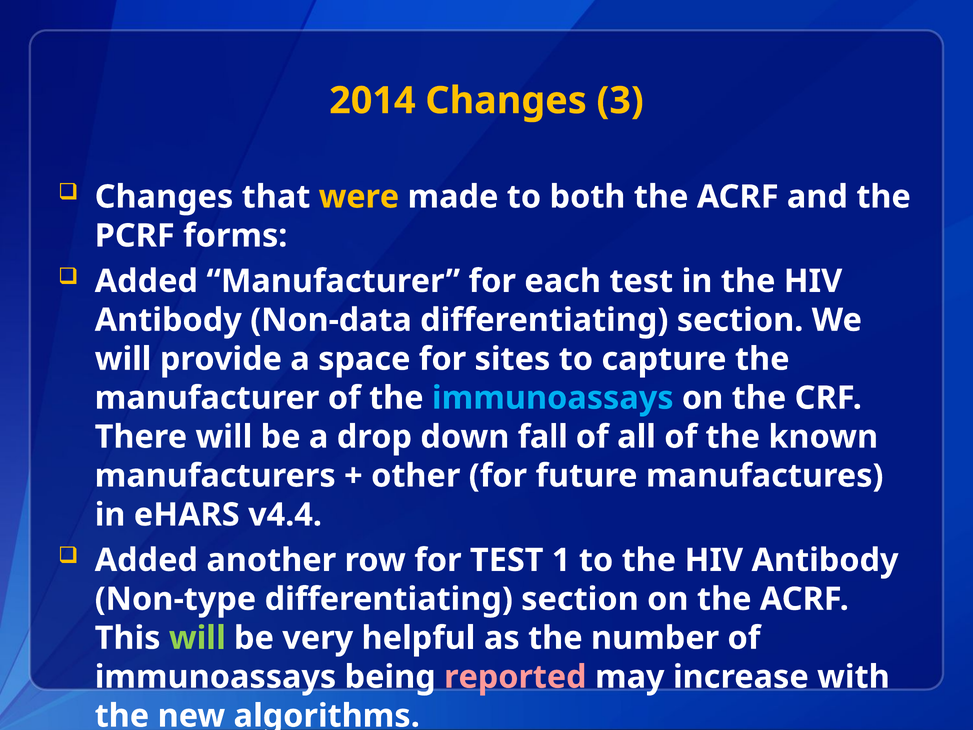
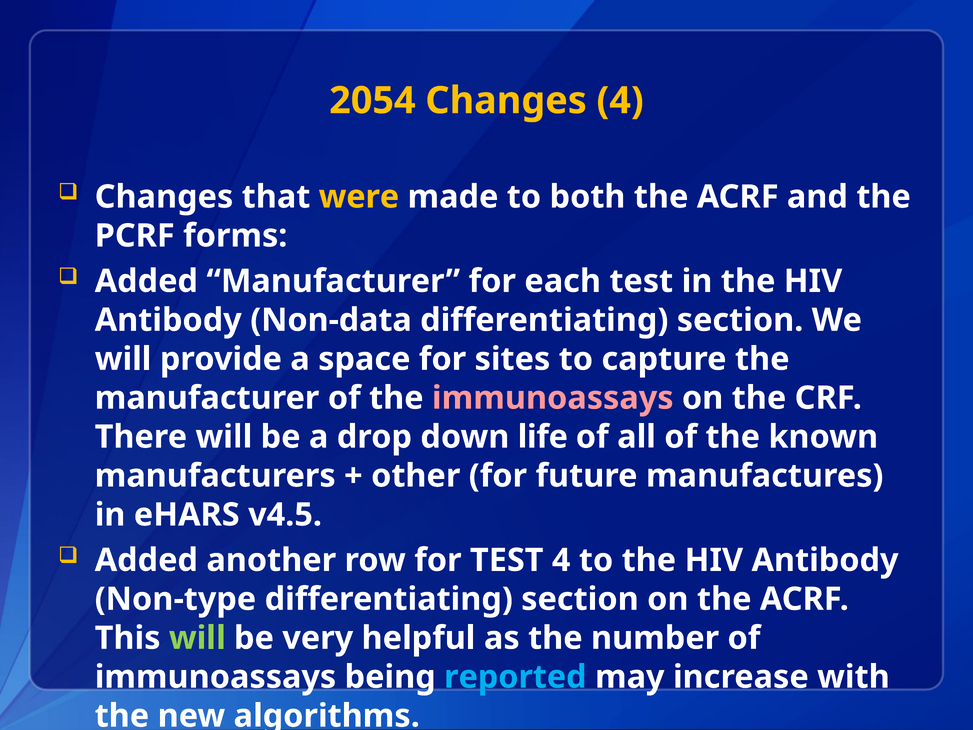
2014: 2014 -> 2054 (372, 101)
Changes 3: 3 -> 4 (620, 101)
immunoassays colour: light blue -> pink (553, 398)
fall: fall -> life (543, 437)
v4.4: v4.4 -> v4.5 (285, 515)
TEST 1: 1 -> 4 (561, 560)
reported colour: pink -> light blue (515, 677)
